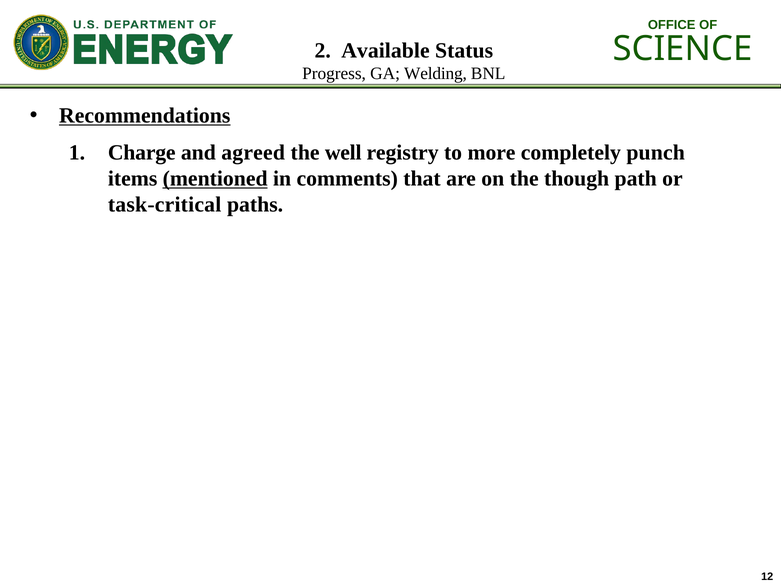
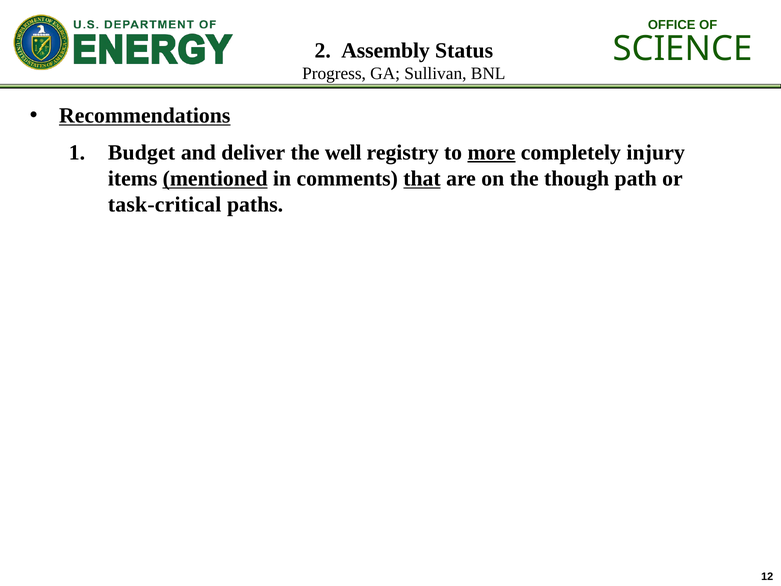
Available: Available -> Assembly (386, 50)
Welding: Welding -> Sullivan (435, 74)
Charge: Charge -> Budget (142, 152)
agreed: agreed -> deliver (253, 152)
more underline: none -> present (491, 152)
punch: punch -> injury (656, 152)
that underline: none -> present (422, 178)
